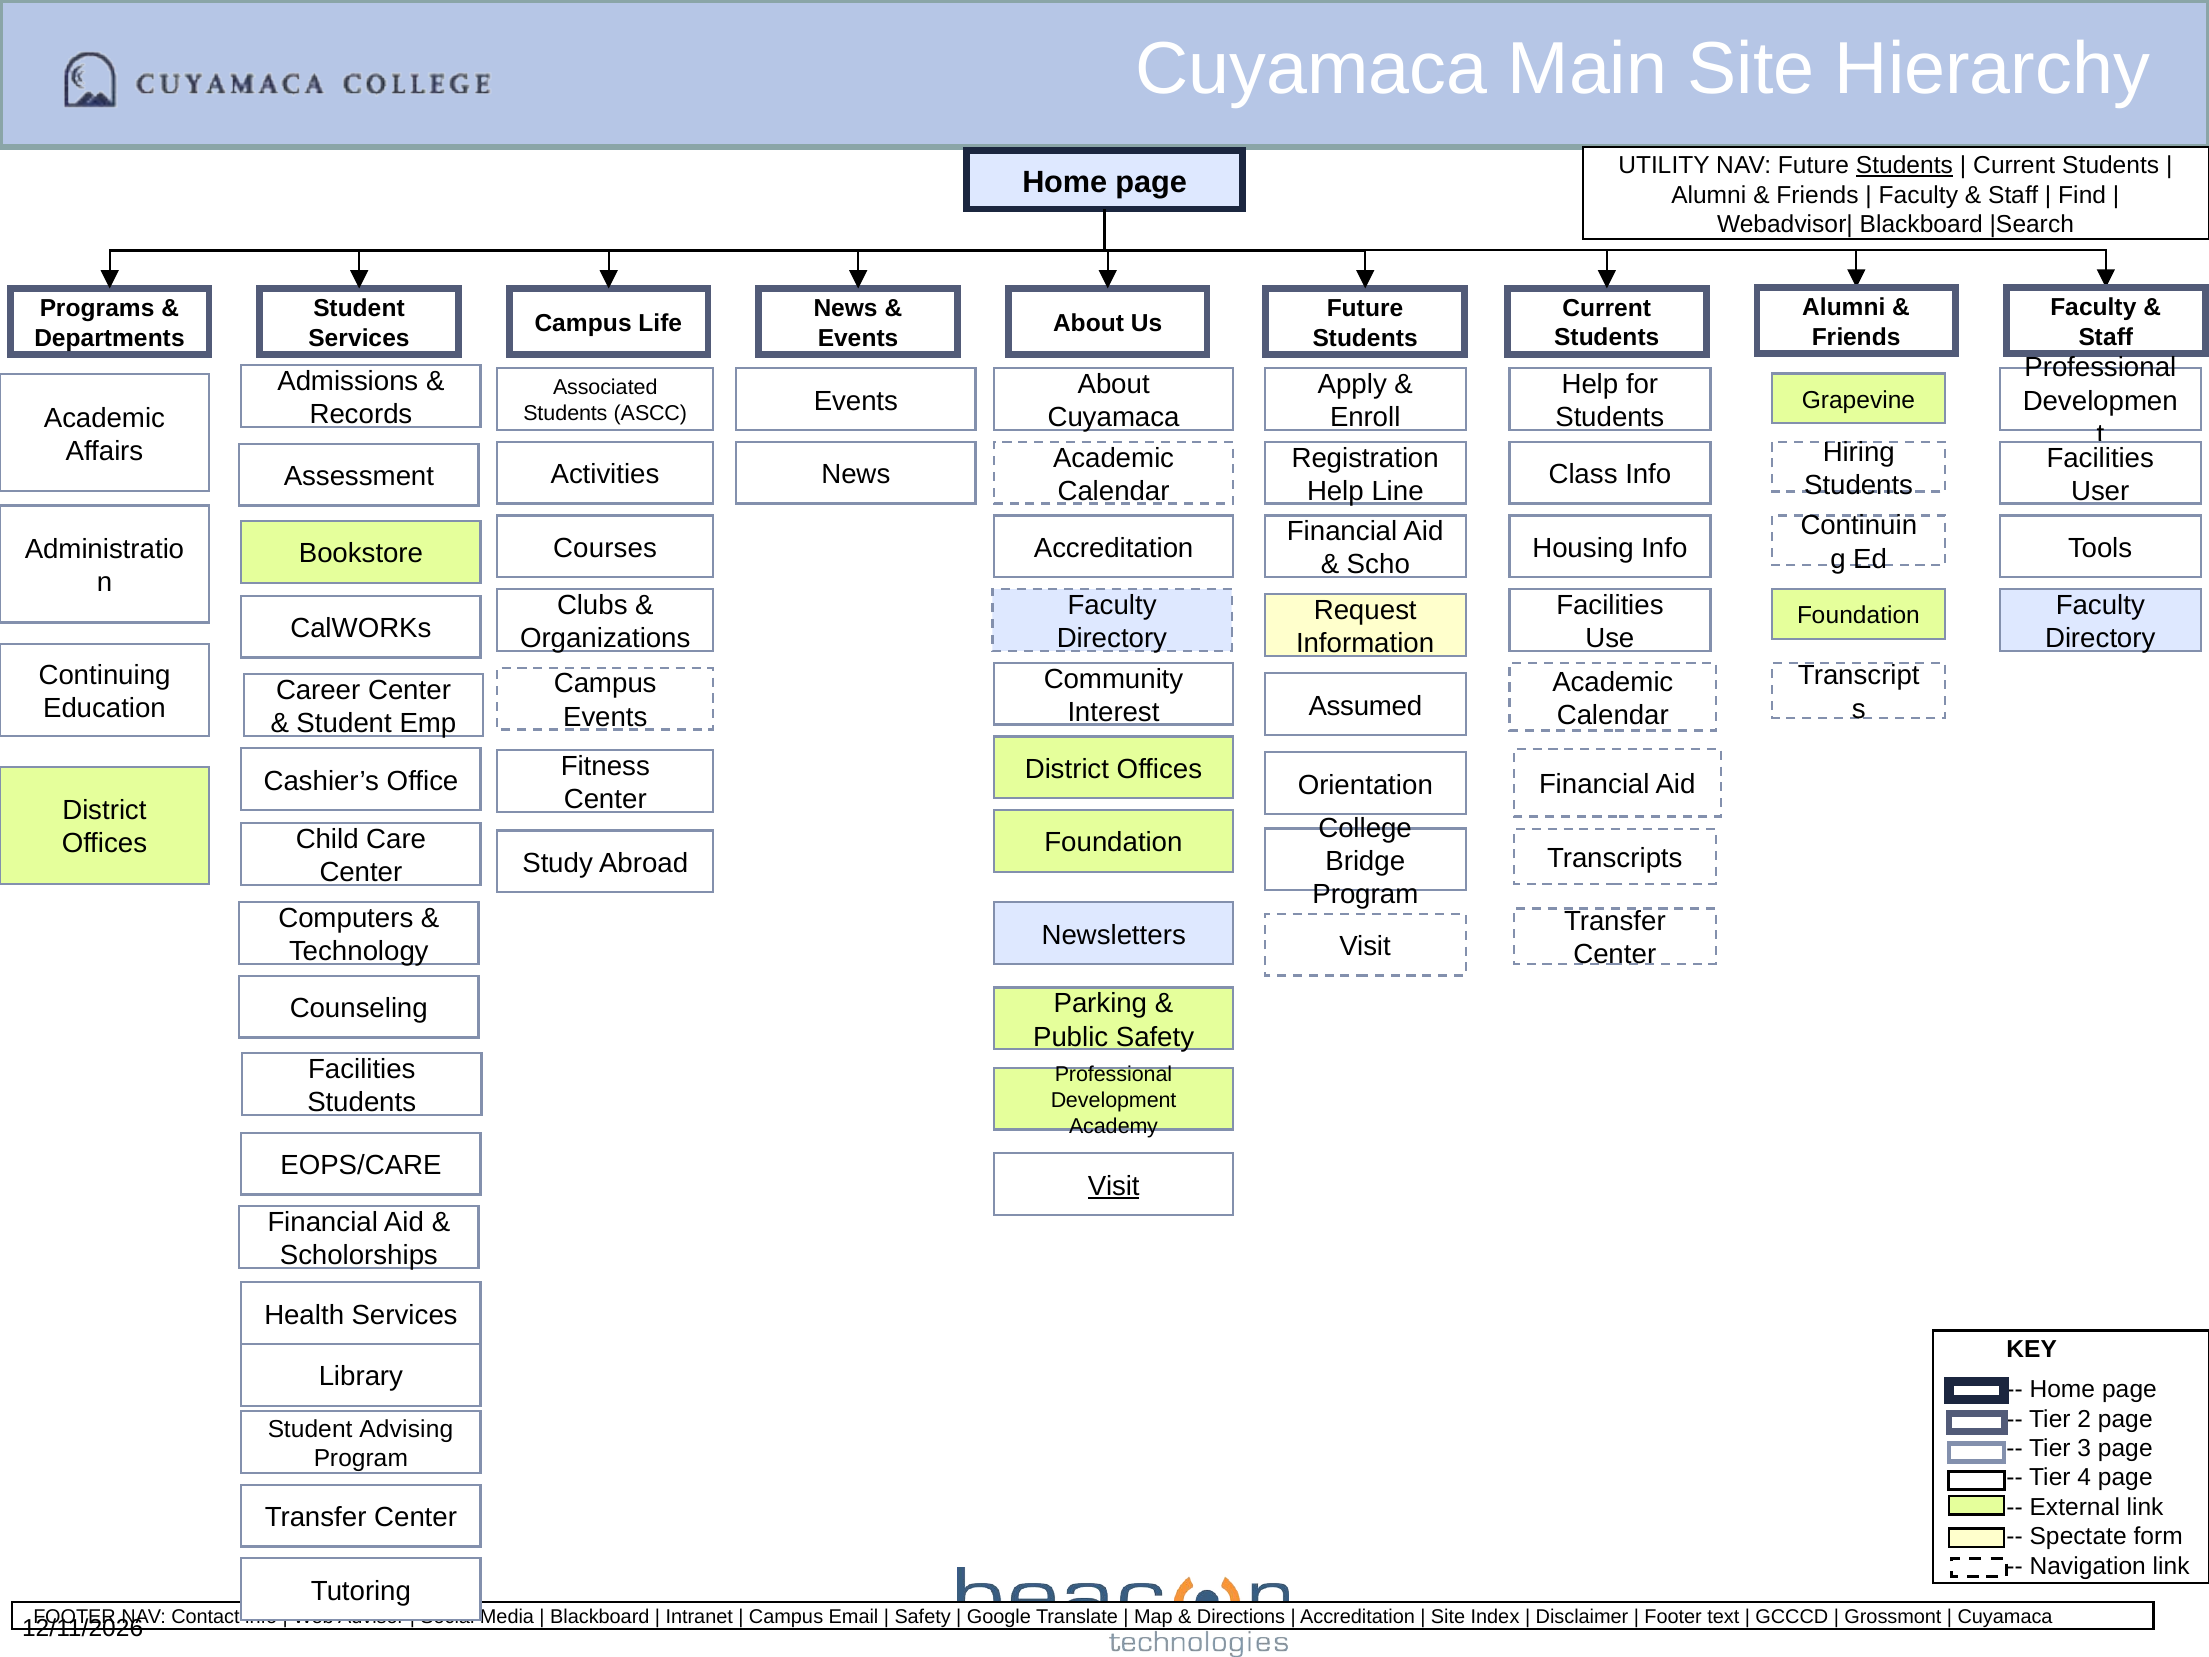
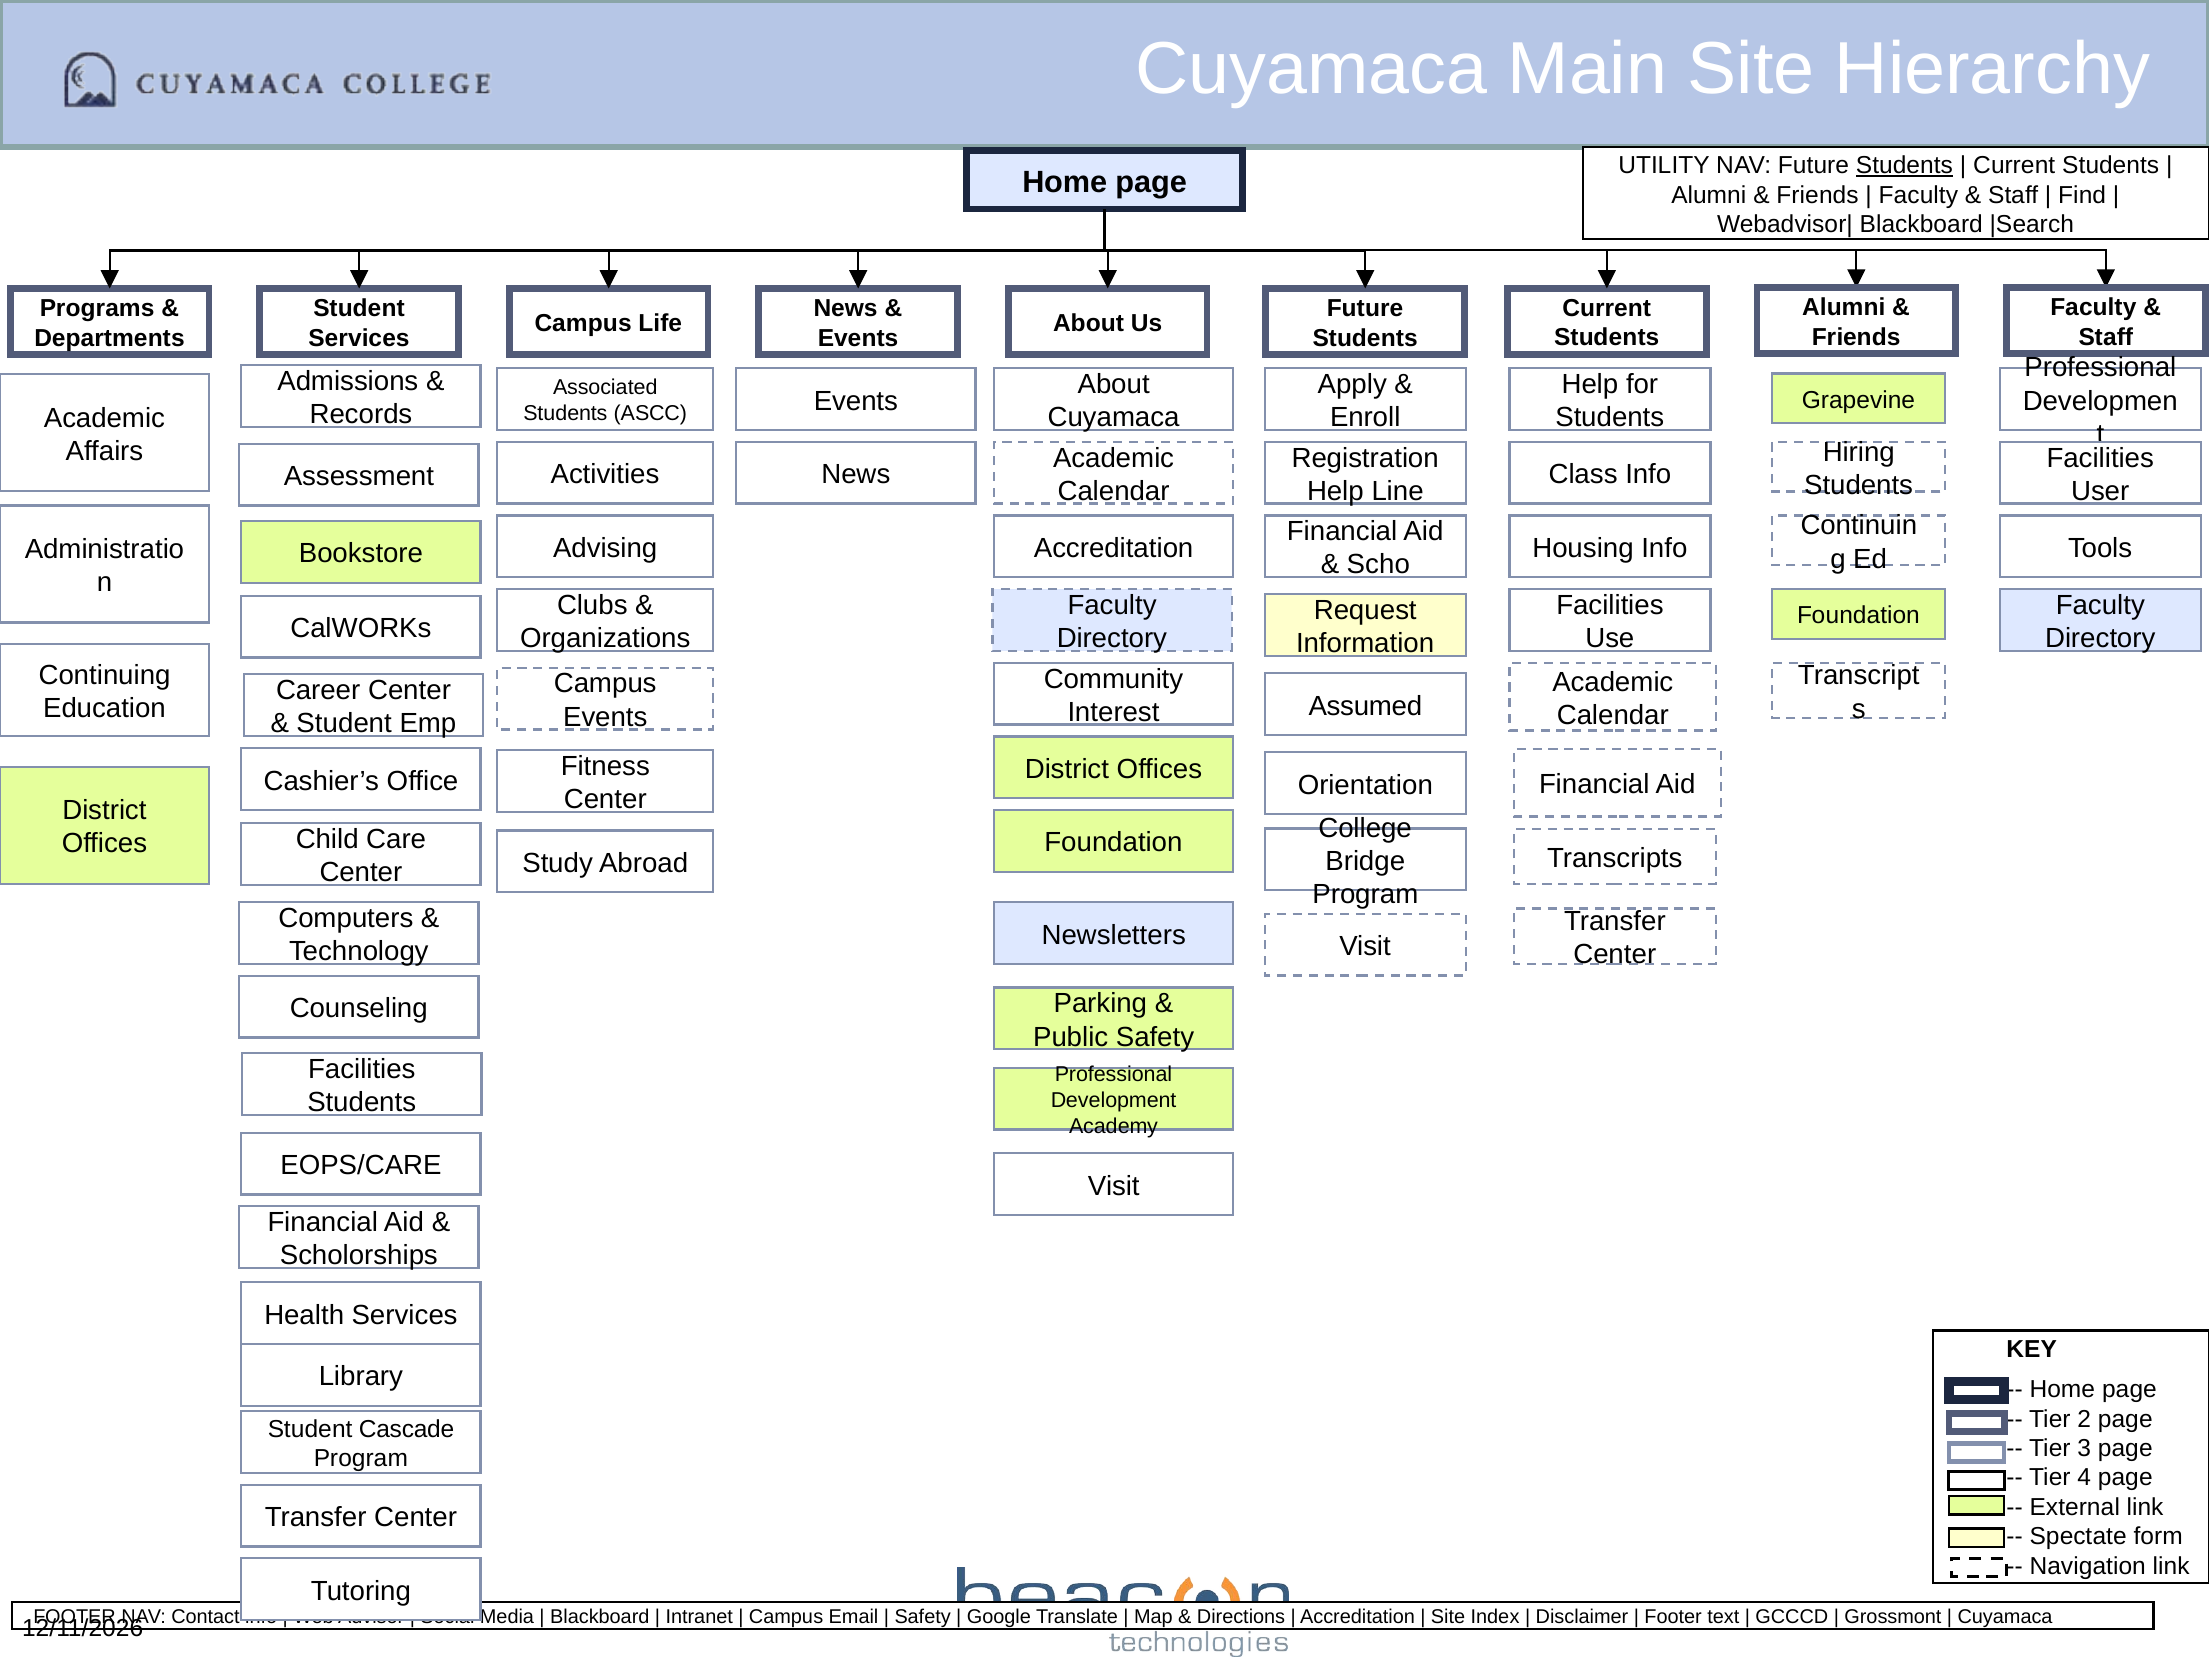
Courses: Courses -> Advising (605, 548)
Visit underline: present -> none (1114, 1186)
Advising: Advising -> Cascade (407, 1429)
